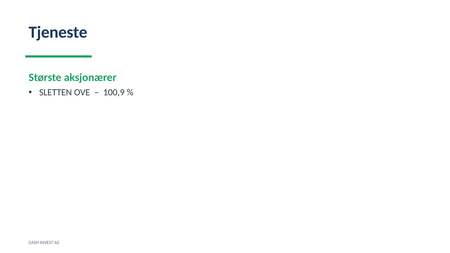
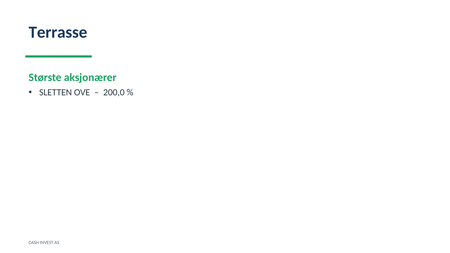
Tjeneste: Tjeneste -> Terrasse (58, 32)
100,9: 100,9 -> 200,0 (114, 93)
